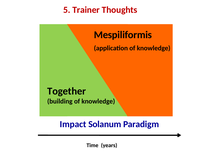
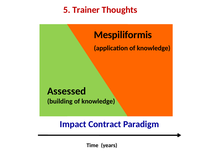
Together: Together -> Assessed (67, 91)
Solanum: Solanum -> Contract (105, 124)
